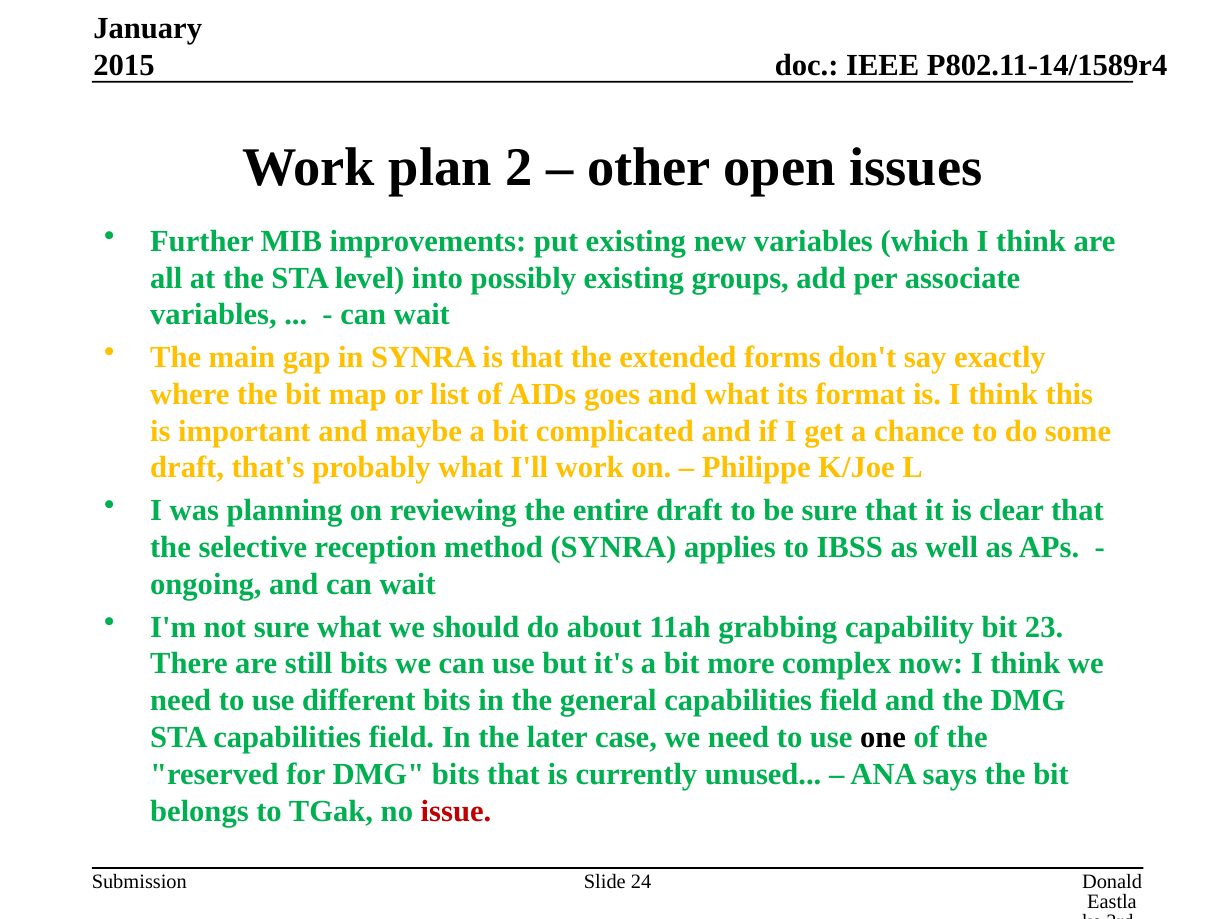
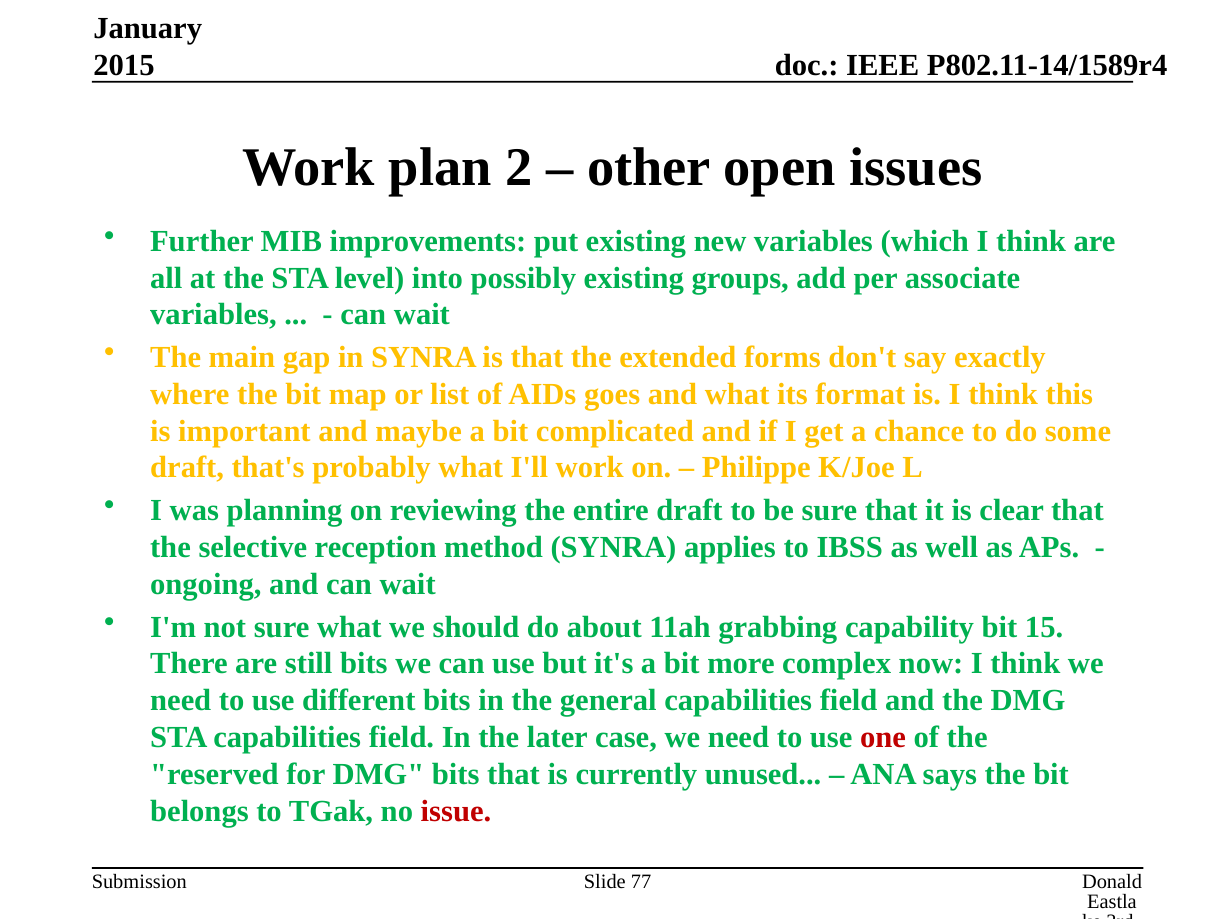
23: 23 -> 15 (1044, 627)
one colour: black -> red (883, 737)
24: 24 -> 77 (641, 881)
